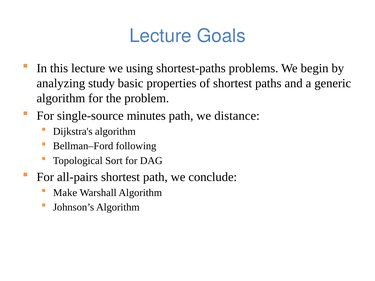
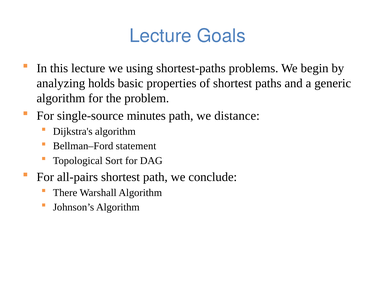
study: study -> holds (102, 83)
following: following -> statement (136, 146)
Make: Make -> There (65, 193)
